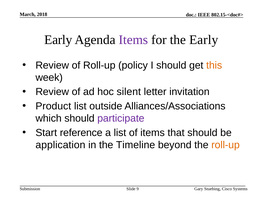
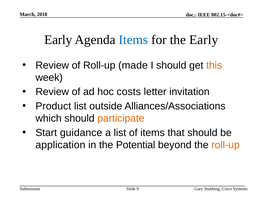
Items colour: purple -> blue (133, 40)
policy: policy -> made (133, 65)
silent: silent -> costs (129, 92)
participate colour: purple -> orange (121, 119)
reference: reference -> guidance (81, 133)
Timeline: Timeline -> Potential (136, 145)
